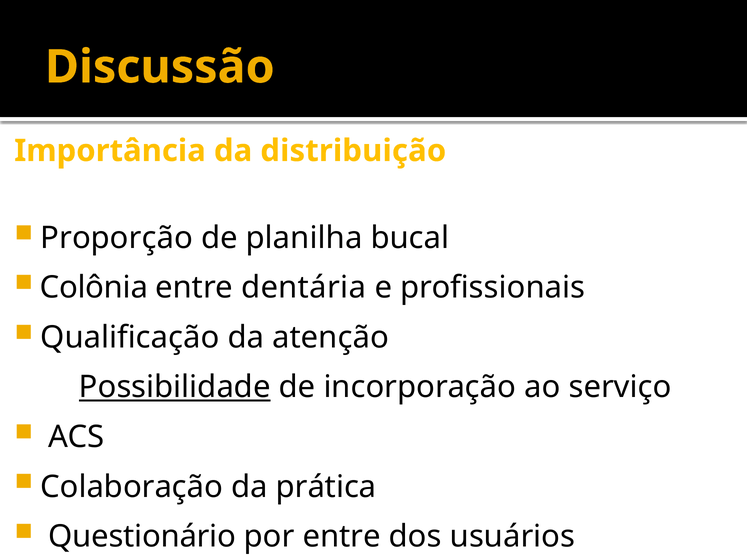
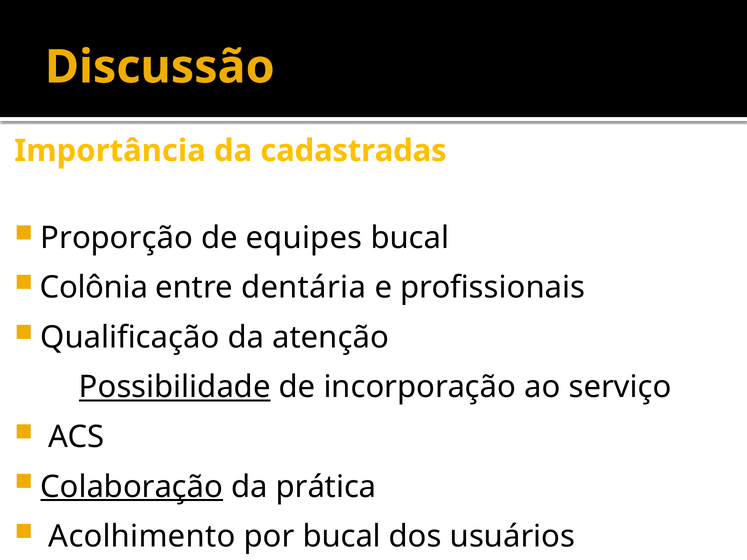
distribuição: distribuição -> cadastradas (353, 151)
planilha: planilha -> equipes (304, 238)
Colaboração underline: none -> present (132, 487)
Questionário: Questionário -> Acolhimento (142, 537)
por entre: entre -> bucal (342, 537)
